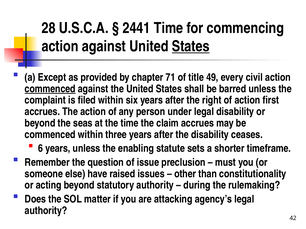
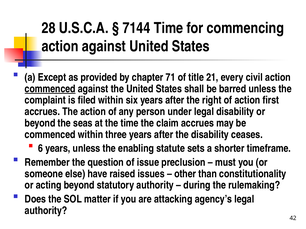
2441: 2441 -> 7144 (137, 28)
States underline: present -> none (191, 46)
49: 49 -> 21 (212, 77)
